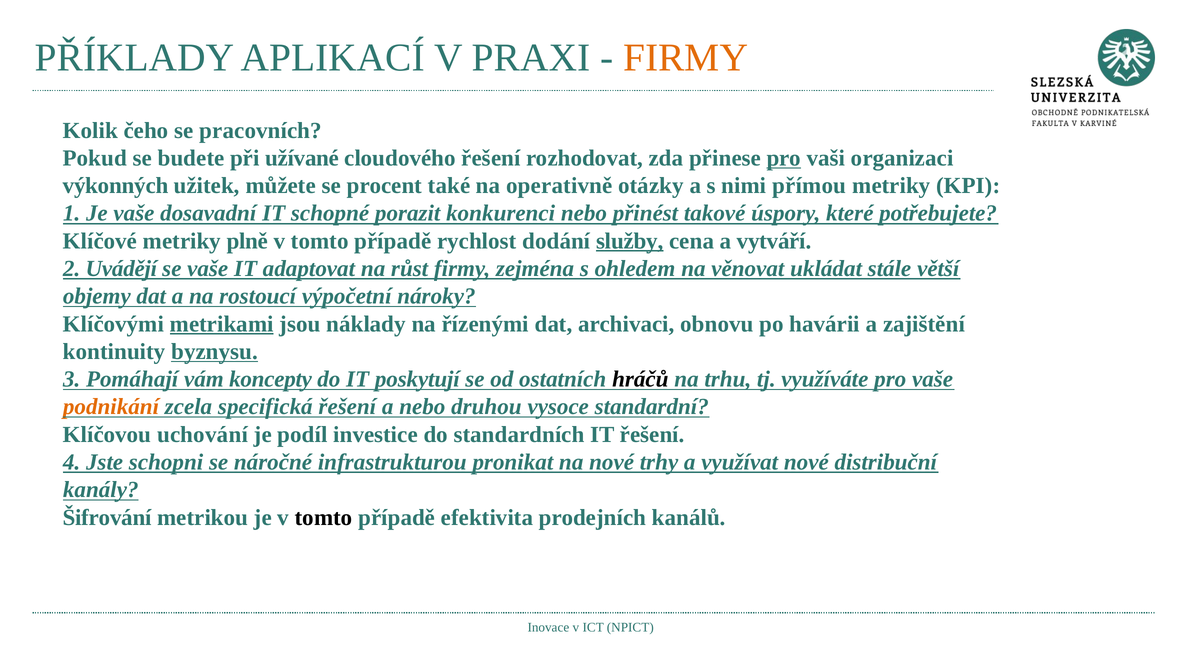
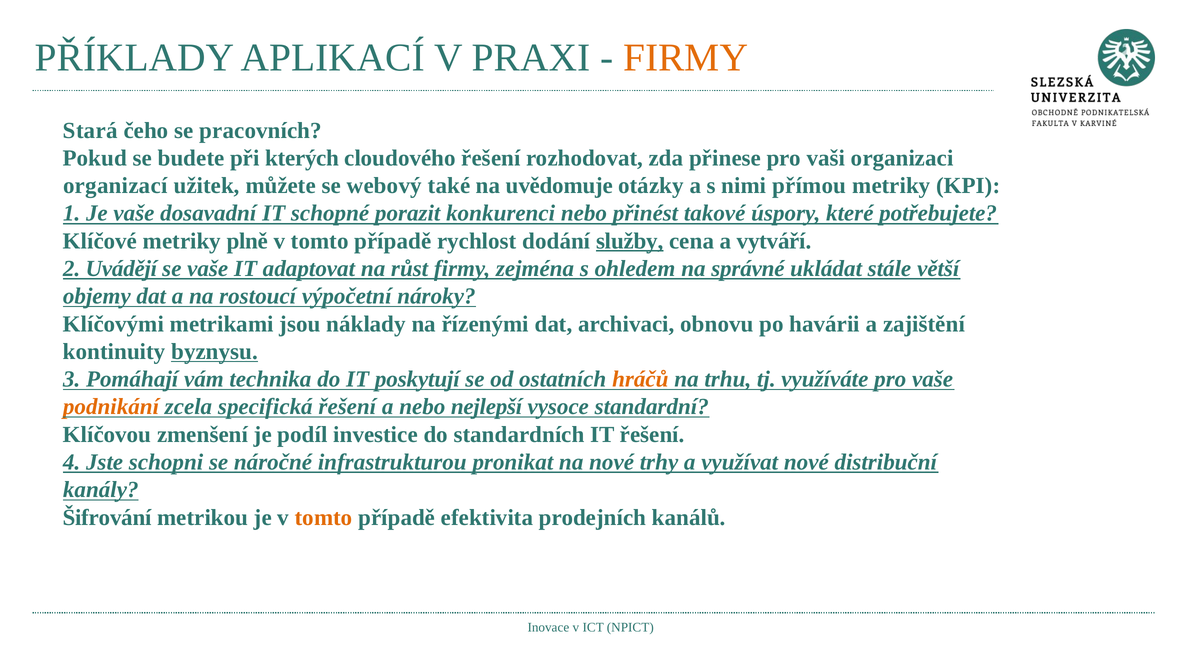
Kolik: Kolik -> Stará (90, 131)
užívané: užívané -> kterých (302, 158)
pro underline: present -> none (784, 158)
výkonných: výkonných -> organizací (115, 186)
procent: procent -> webový (384, 186)
operativně: operativně -> uvědomuje (559, 186)
věnovat: věnovat -> správné (748, 269)
metrikami underline: present -> none (222, 324)
koncepty: koncepty -> technika (270, 380)
hráčů colour: black -> orange (640, 380)
druhou: druhou -> nejlepší (487, 407)
uchování: uchování -> zmenšení (203, 435)
tomto colour: black -> orange (324, 518)
